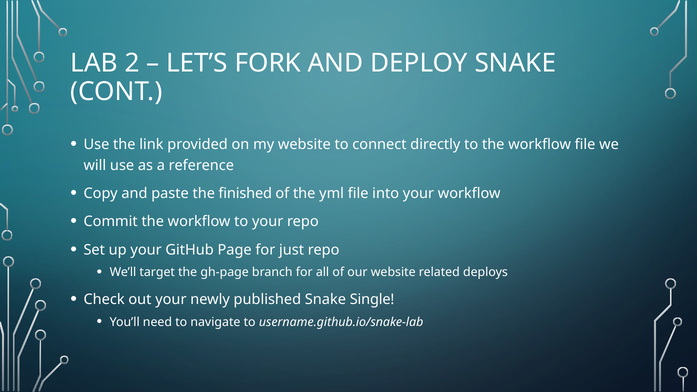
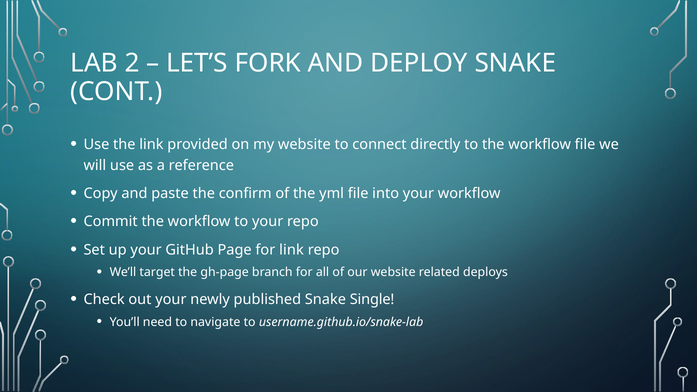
finished: finished -> confirm (245, 194)
for just: just -> link (291, 250)
